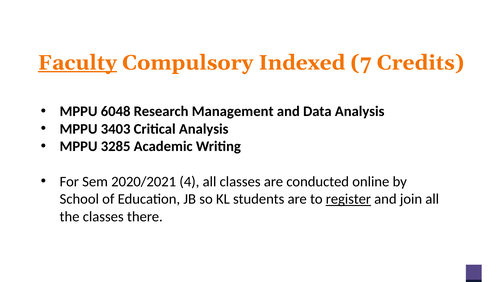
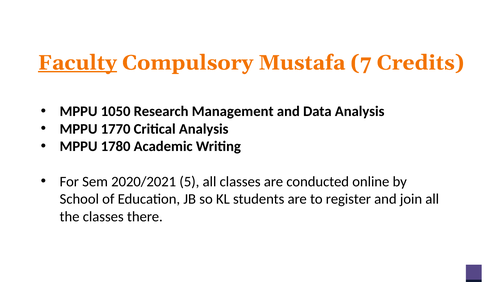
Indexed: Indexed -> Mustafa (302, 63)
6048: 6048 -> 1050 (116, 112)
3403: 3403 -> 1770 (116, 129)
3285: 3285 -> 1780 (116, 147)
4: 4 -> 5 (189, 182)
register underline: present -> none (348, 199)
